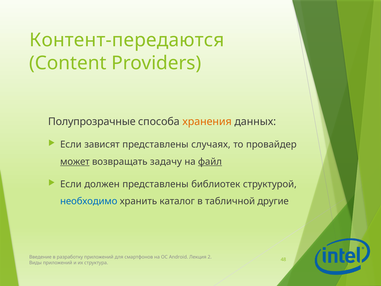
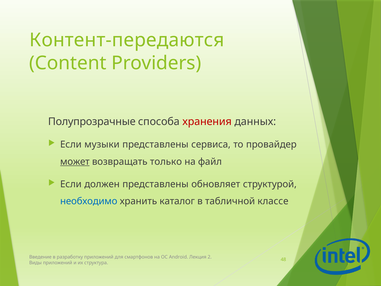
хранения colour: orange -> red (207, 121)
зависят: зависят -> музыки (102, 144)
случаях: случаях -> сервиса (211, 144)
задачу: задачу -> только (166, 162)
файл underline: present -> none (210, 162)
библиотек: библиотек -> обновляет (216, 184)
другие: другие -> классе (273, 201)
